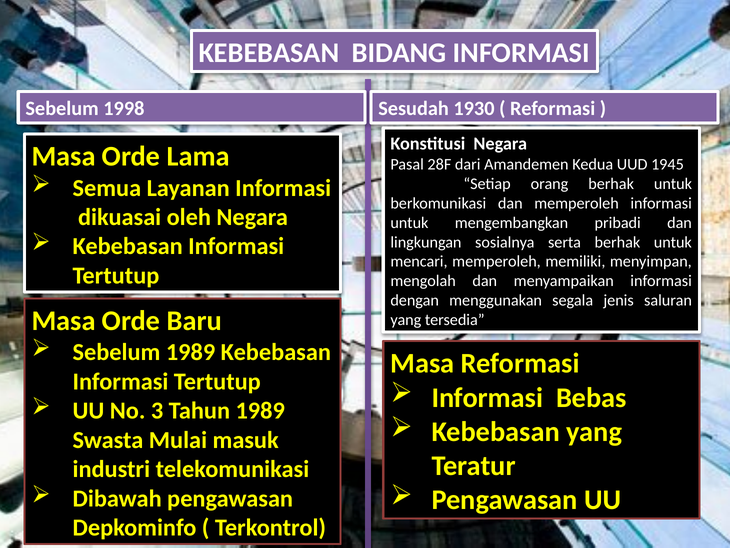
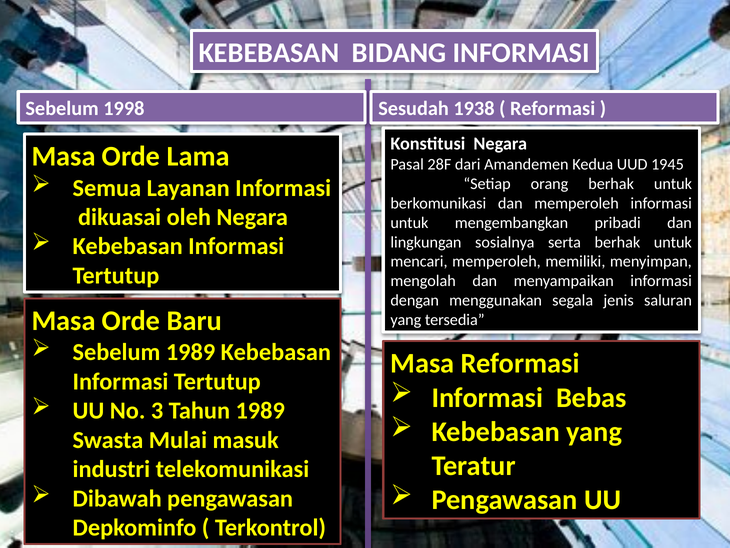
1930: 1930 -> 1938 (474, 108)
